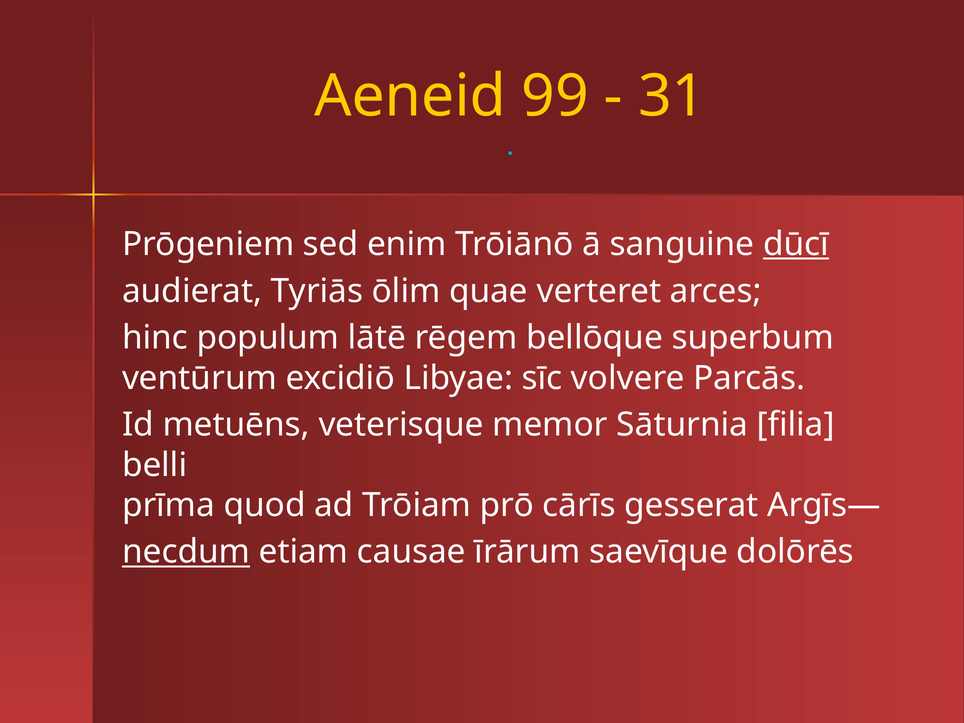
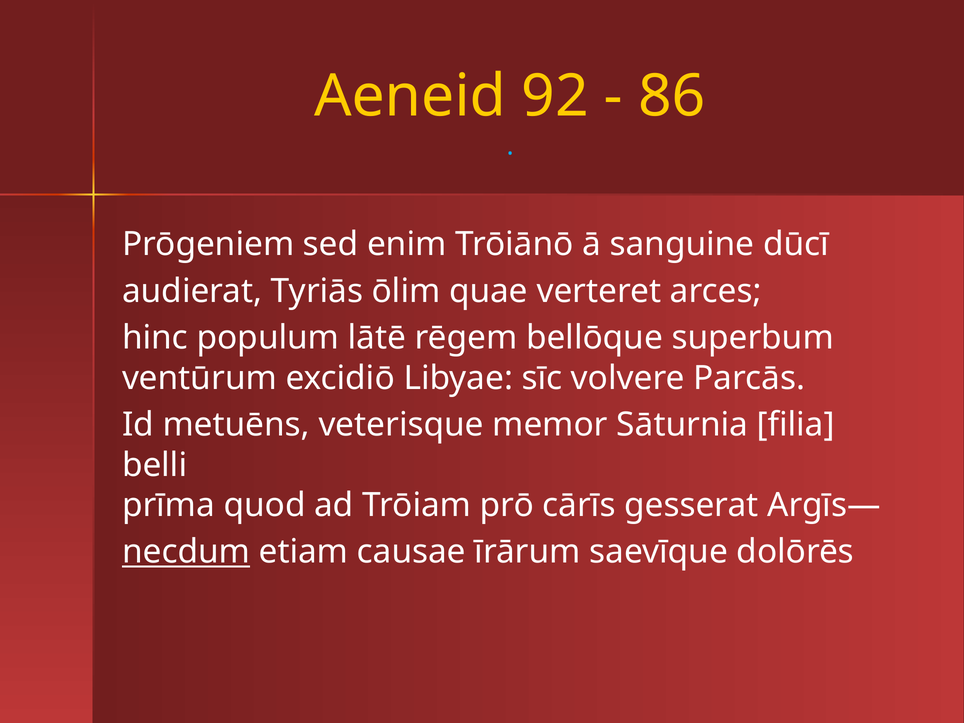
99: 99 -> 92 (555, 97)
31: 31 -> 86 (672, 97)
dūcī underline: present -> none (796, 244)
